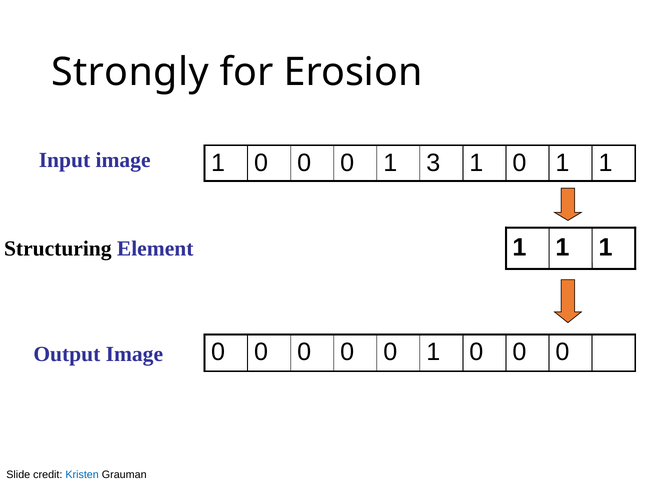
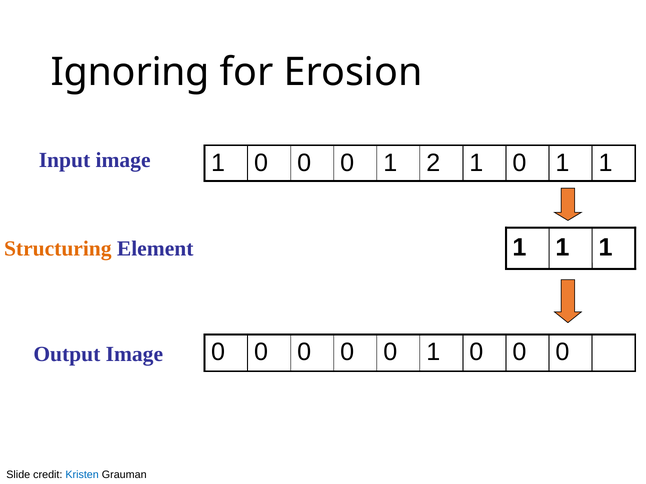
Strongly: Strongly -> Ignoring (130, 72)
3: 3 -> 2 (433, 163)
Structuring colour: black -> orange (58, 249)
